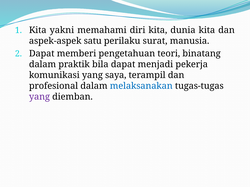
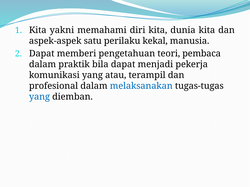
surat: surat -> kekal (155, 41)
binatang: binatang -> pembaca (202, 54)
saya: saya -> atau (116, 75)
yang colour: purple -> blue (39, 97)
